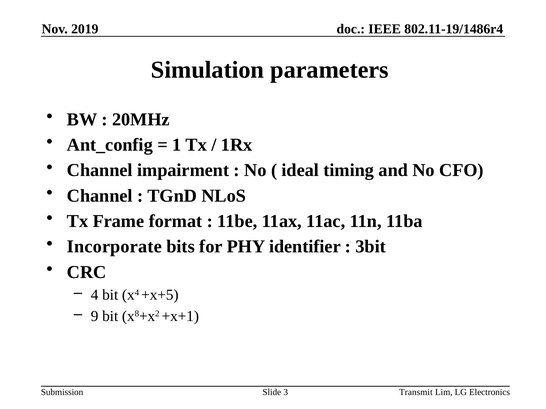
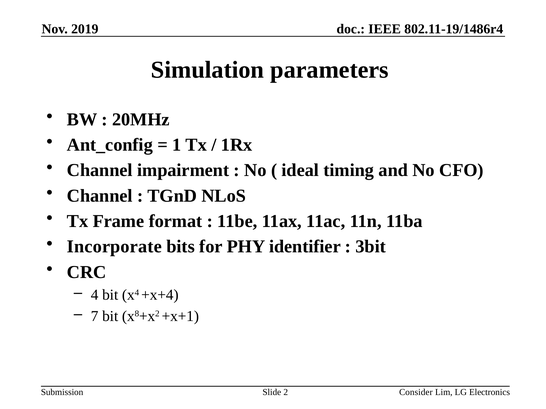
+x+5: +x+5 -> +x+4 (160, 295)
9: 9 -> 7 (95, 317)
3: 3 -> 2 (286, 393)
Transmit: Transmit -> Consider (416, 393)
